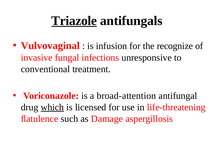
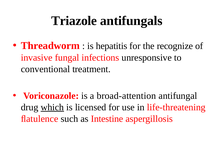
Triazole underline: present -> none (74, 21)
Vulvovaginal: Vulvovaginal -> Threadworm (50, 45)
infusion: infusion -> hepatitis (112, 46)
Damage: Damage -> Intestine (107, 118)
